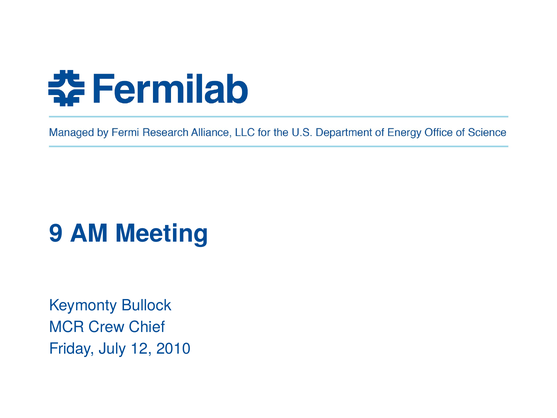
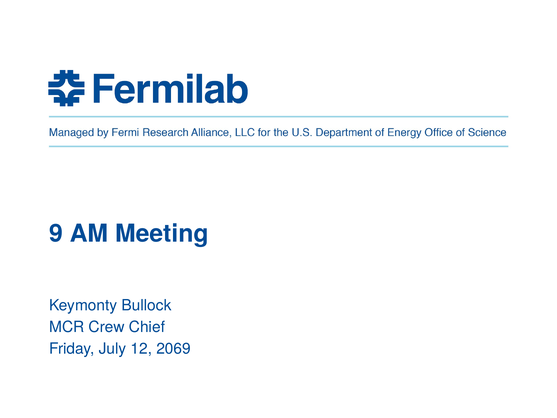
2010: 2010 -> 2069 (174, 349)
